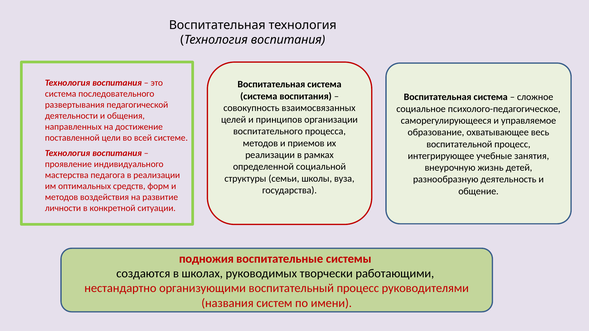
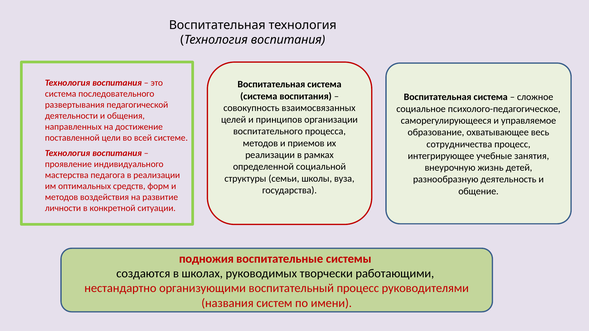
воспитательной: воспитательной -> сотрудничества (459, 144)
